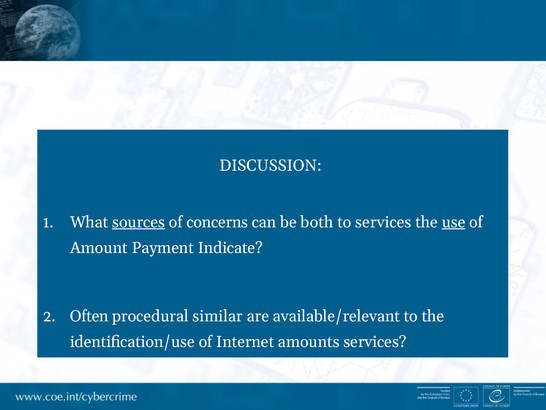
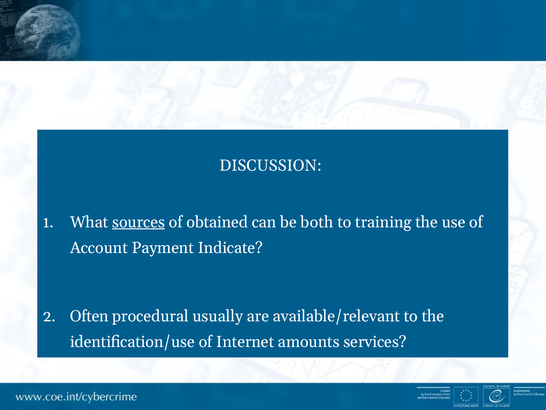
concerns: concerns -> obtained (217, 222)
to services: services -> training (383, 222)
use underline: present -> none (454, 222)
Amount: Amount -> Account (99, 248)
similar: similar -> usually (218, 316)
